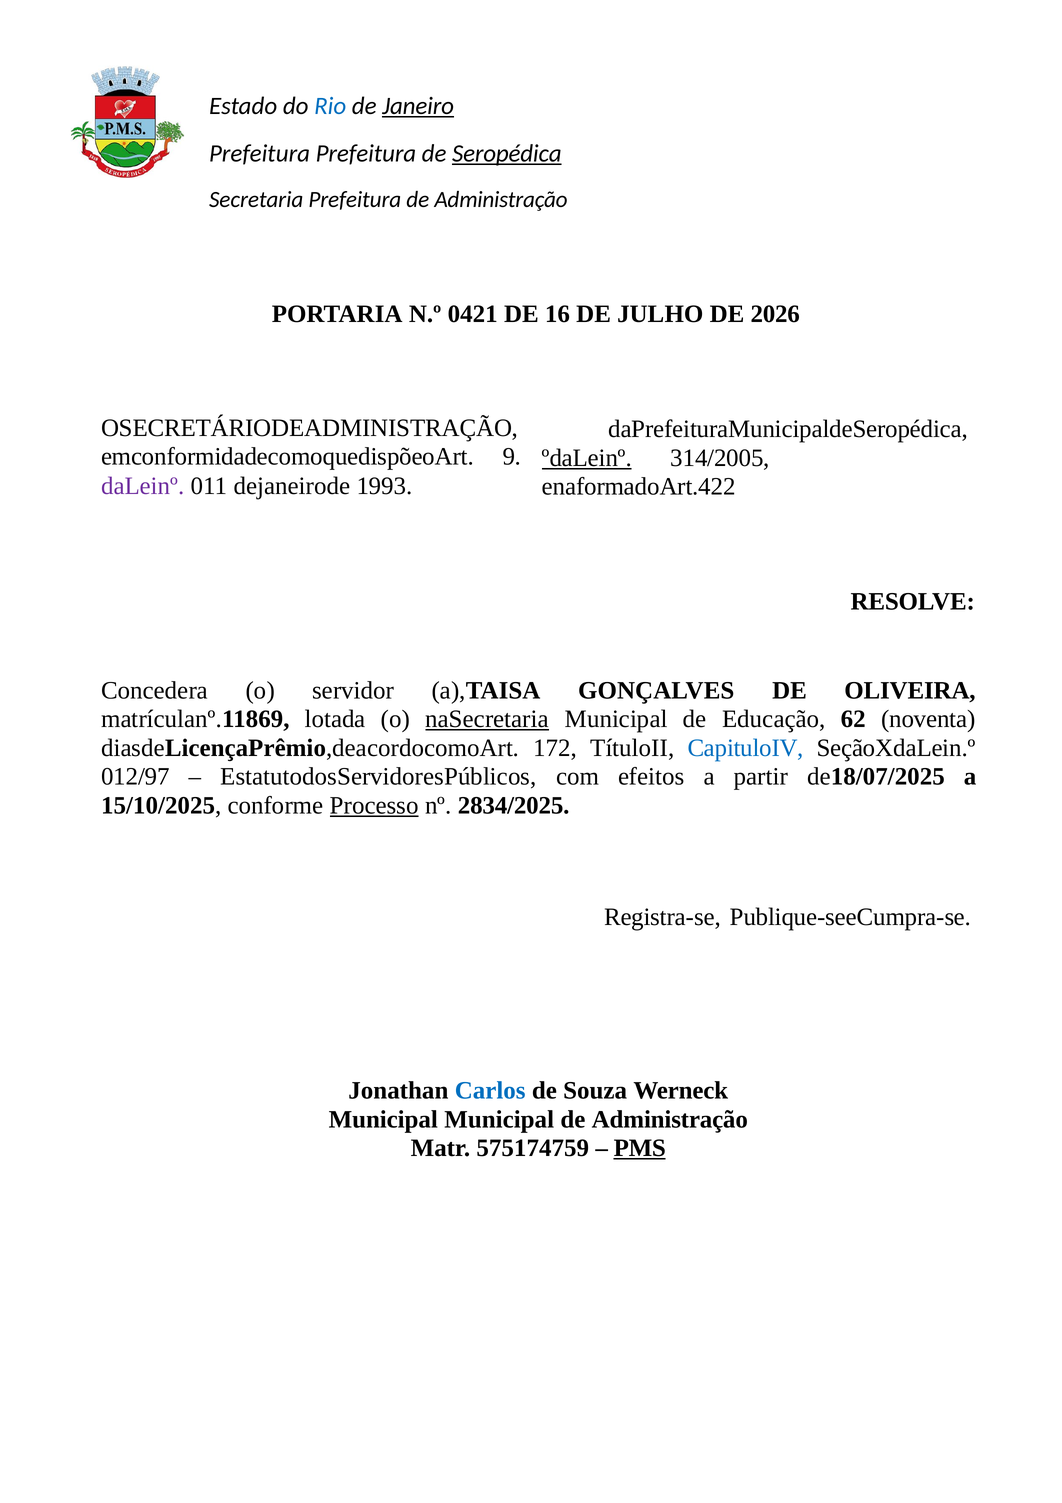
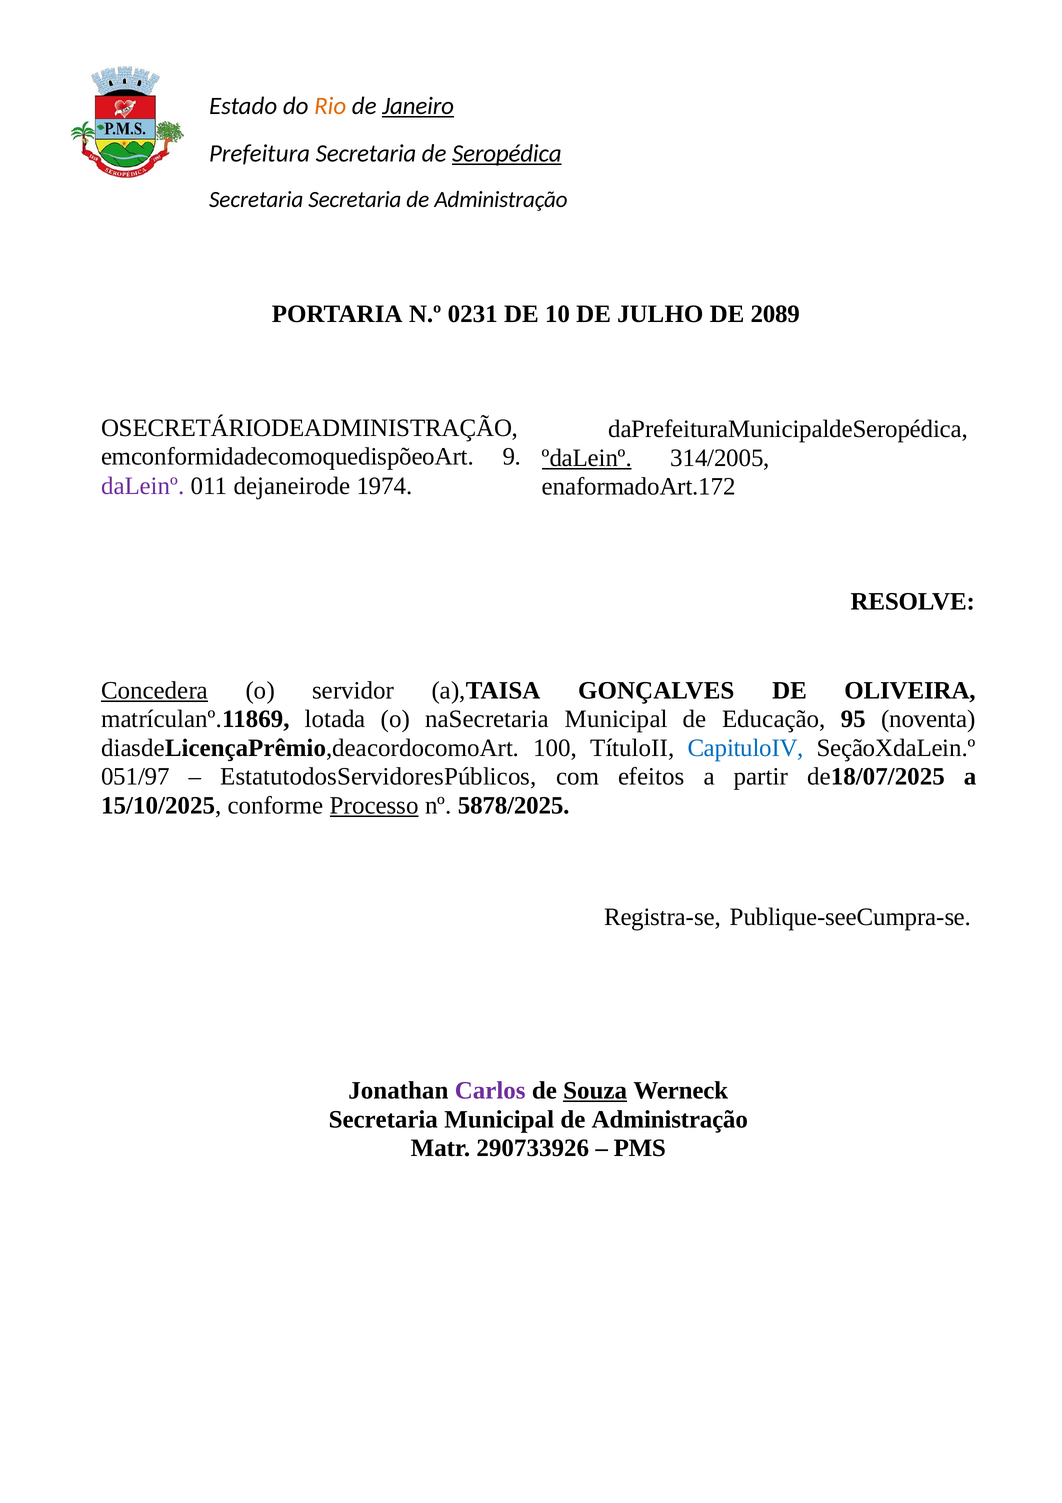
Rio colour: blue -> orange (330, 106)
Prefeitura Prefeitura: Prefeitura -> Secretaria (366, 153)
Secretaria Prefeitura: Prefeitura -> Secretaria (355, 199)
0421: 0421 -> 0231 (473, 314)
16: 16 -> 10 (557, 314)
2026: 2026 -> 2089 (775, 314)
1993: 1993 -> 1974 (384, 486)
enaformadoArt.422: enaformadoArt.422 -> enaformadoArt.172 (639, 487)
Concedera underline: none -> present (155, 690)
naSecretaria underline: present -> none (487, 719)
62: 62 -> 95 (853, 719)
172: 172 -> 100 (555, 748)
012/97: 012/97 -> 051/97 (135, 777)
2834/2025: 2834/2025 -> 5878/2025 (514, 805)
Carlos colour: blue -> purple (490, 1091)
Souza underline: none -> present (595, 1091)
Municipal: Municipal -> Secretaria (383, 1119)
575174759: 575174759 -> 290733926 (533, 1148)
PMS underline: present -> none (640, 1148)
